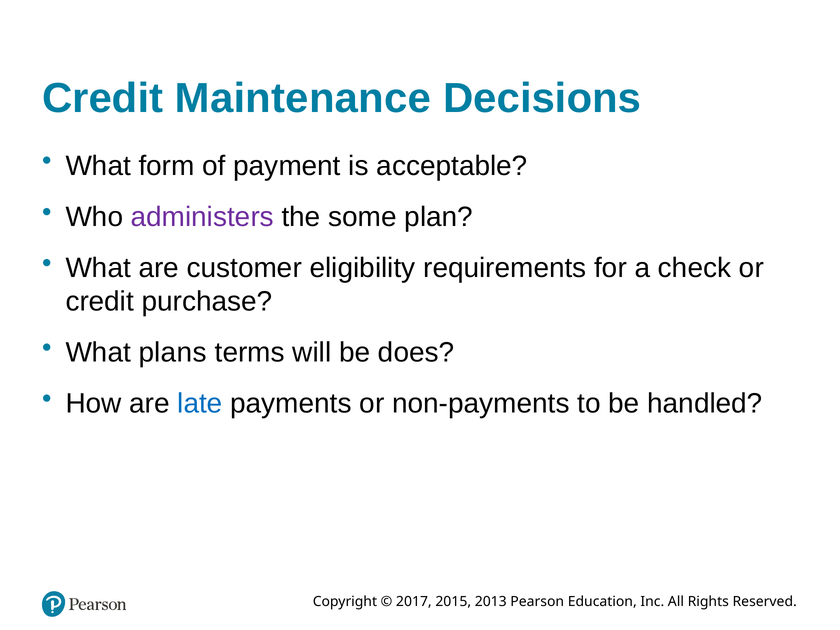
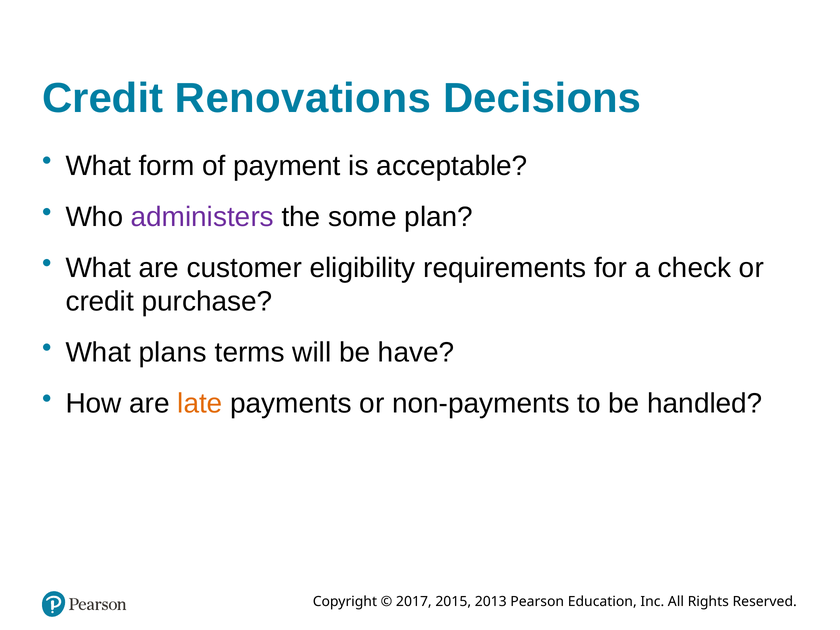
Maintenance: Maintenance -> Renovations (303, 98)
does: does -> have (416, 353)
late colour: blue -> orange (200, 404)
